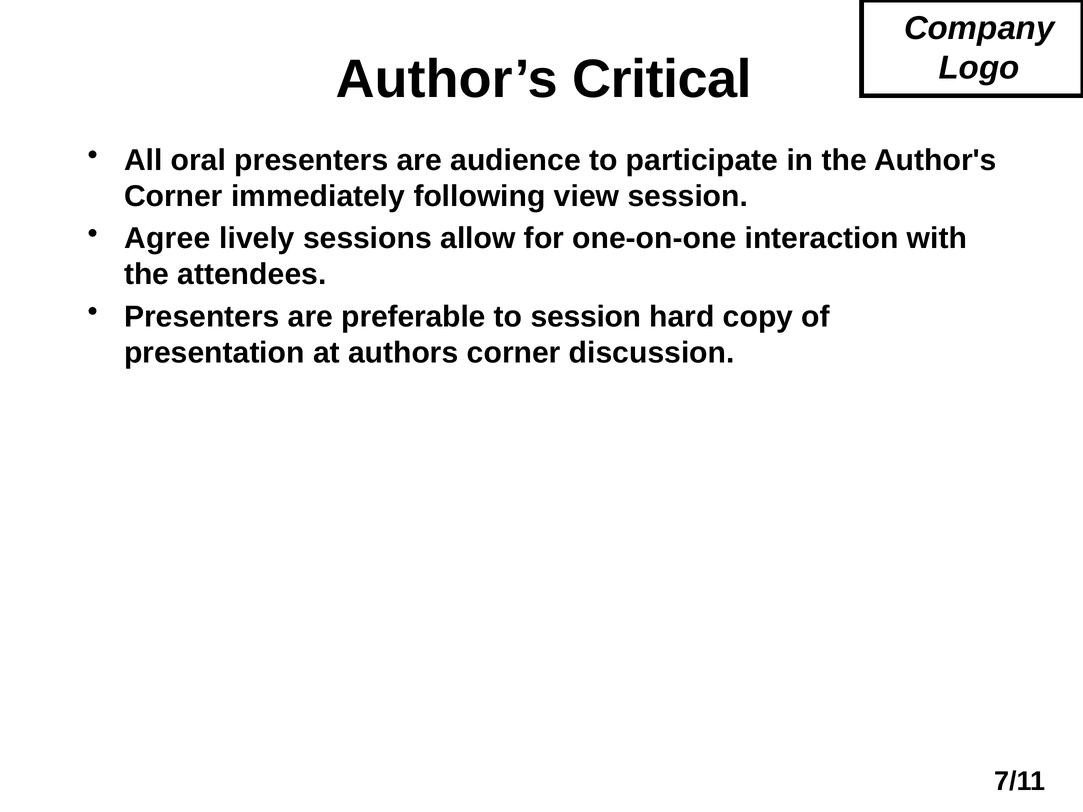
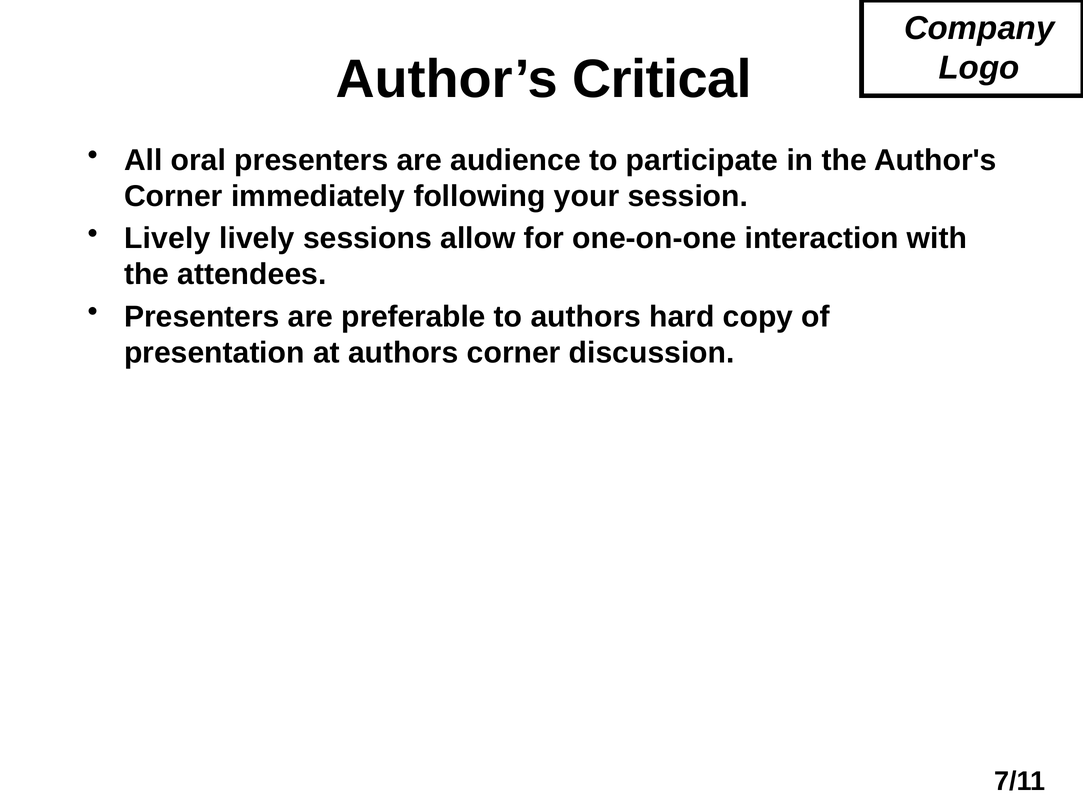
view: view -> your (587, 196)
Agree: Agree -> Lively (167, 239)
to session: session -> authors (586, 317)
